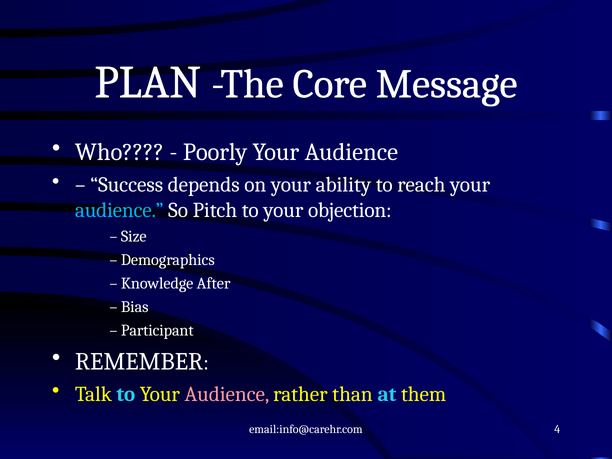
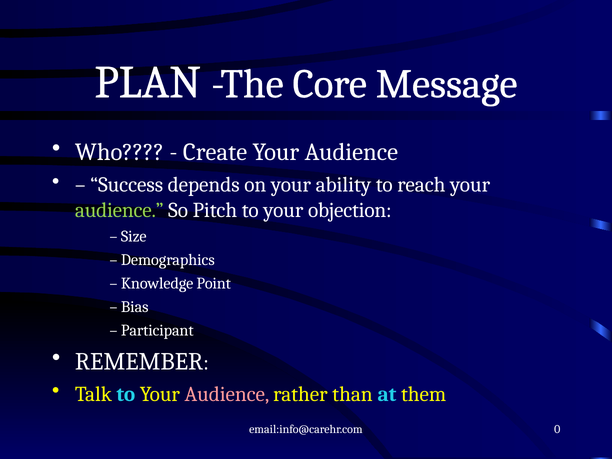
Poorly: Poorly -> Create (215, 152)
audience colour: light blue -> light green (119, 210)
After: After -> Point (214, 283)
4: 4 -> 0 (557, 429)
